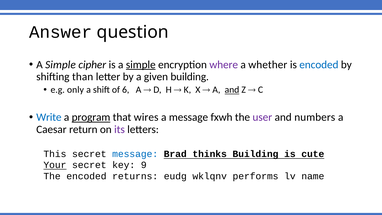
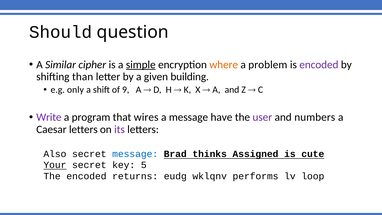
Answer: Answer -> Should (61, 32)
Simple: Simple -> Similar (61, 65)
where colour: purple -> orange (224, 65)
whether: whether -> problem (268, 65)
encoded colour: blue -> purple (319, 65)
6: 6 -> 9 (126, 90)
and underline: present -> none (232, 90)
Write colour: blue -> purple (49, 117)
program underline: present -> none (91, 117)
fxwh: fxwh -> have (221, 117)
Caesar return: return -> letters (83, 129)
This: This -> Also (55, 154)
thinks Building: Building -> Assigned (255, 154)
9: 9 -> 5 (144, 165)
name: name -> loop (313, 176)
